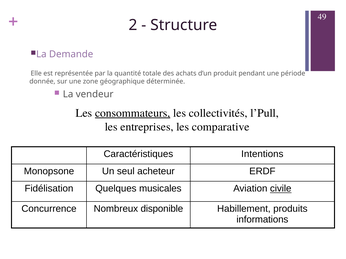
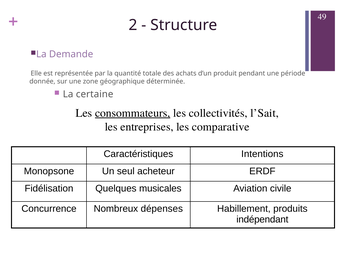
vendeur: vendeur -> certaine (95, 95)
l’Pull: l’Pull -> l’Sait (265, 113)
civile underline: present -> none (281, 189)
disponible: disponible -> dépenses (162, 209)
informations: informations -> indépendant (262, 220)
